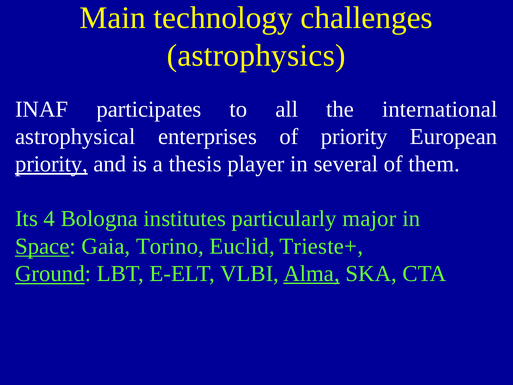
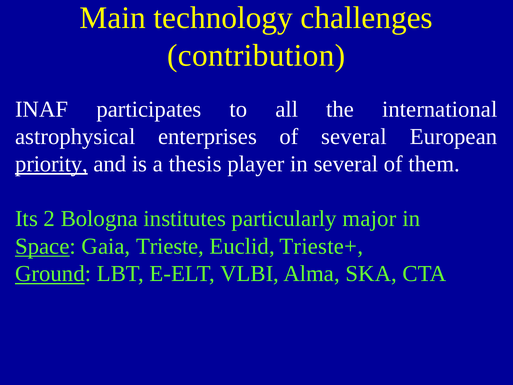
astrophysics: astrophysics -> contribution (256, 56)
of priority: priority -> several (354, 137)
4: 4 -> 2 (49, 219)
Torino: Torino -> Trieste (170, 246)
Alma underline: present -> none (312, 273)
